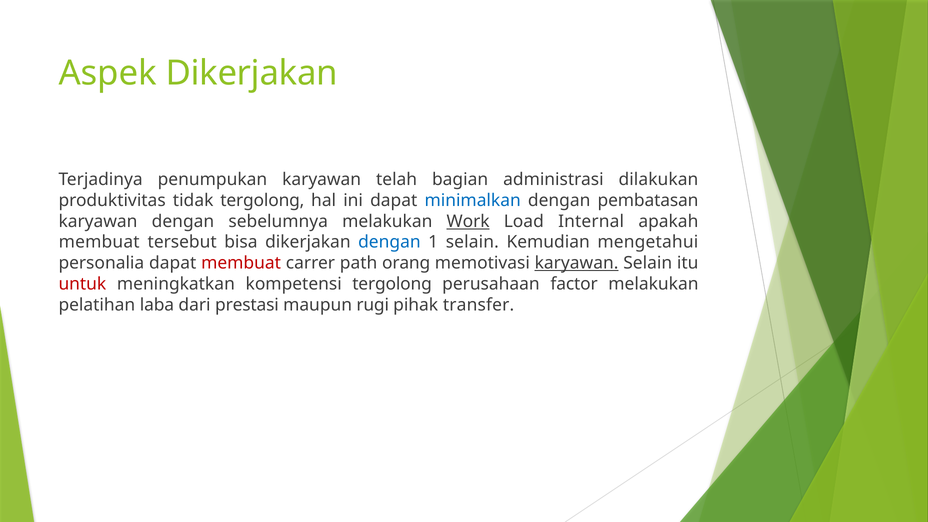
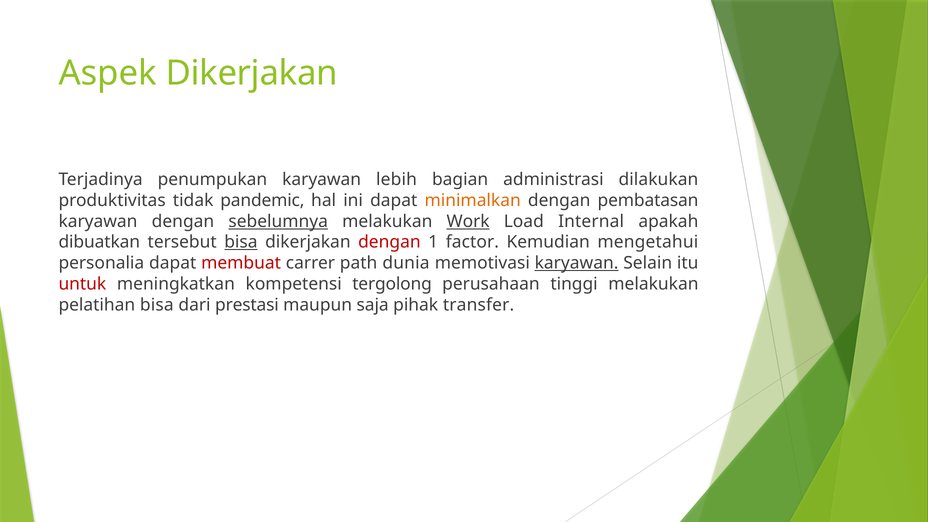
telah: telah -> lebih (397, 180)
tidak tergolong: tergolong -> pandemic (262, 200)
minimalkan colour: blue -> orange (473, 200)
sebelumnya underline: none -> present (278, 221)
membuat: membuat -> dibuatkan (99, 242)
bisa underline: none -> present (241, 242)
dengan colour: blue -> red (389, 242)
1 selain: selain -> factor (472, 242)
orang: orang -> dunia (406, 263)
factor: factor -> tinggi (574, 284)
pelatihan laba: laba -> bisa (157, 305)
rugi: rugi -> saja (373, 305)
